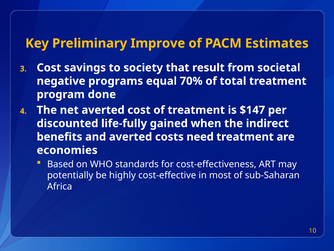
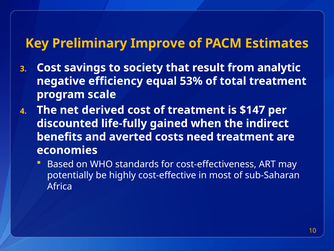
societal: societal -> analytic (279, 68)
programs: programs -> efficiency (116, 81)
70%: 70% -> 53% (191, 81)
done: done -> scale (102, 94)
net averted: averted -> derived (103, 110)
